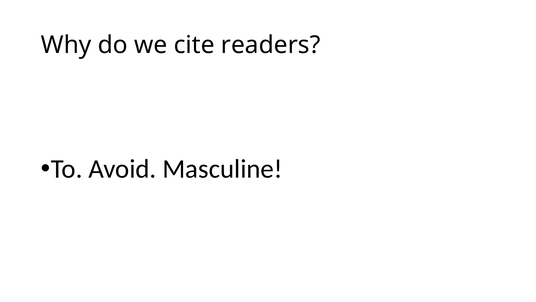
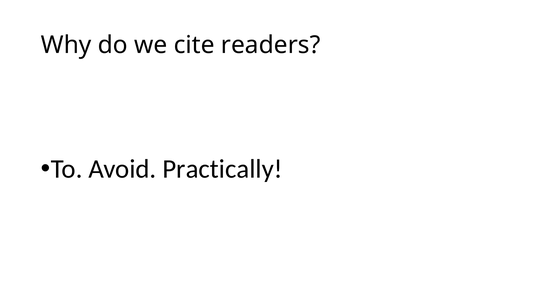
Masculine: Masculine -> Practically (223, 169)
